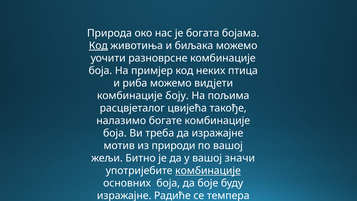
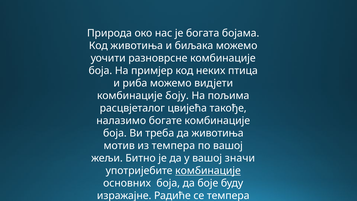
Код underline: present -> none (98, 46)
да изражајне: изражајне -> животиња (218, 133)
из природи: природи -> темпера (173, 146)
